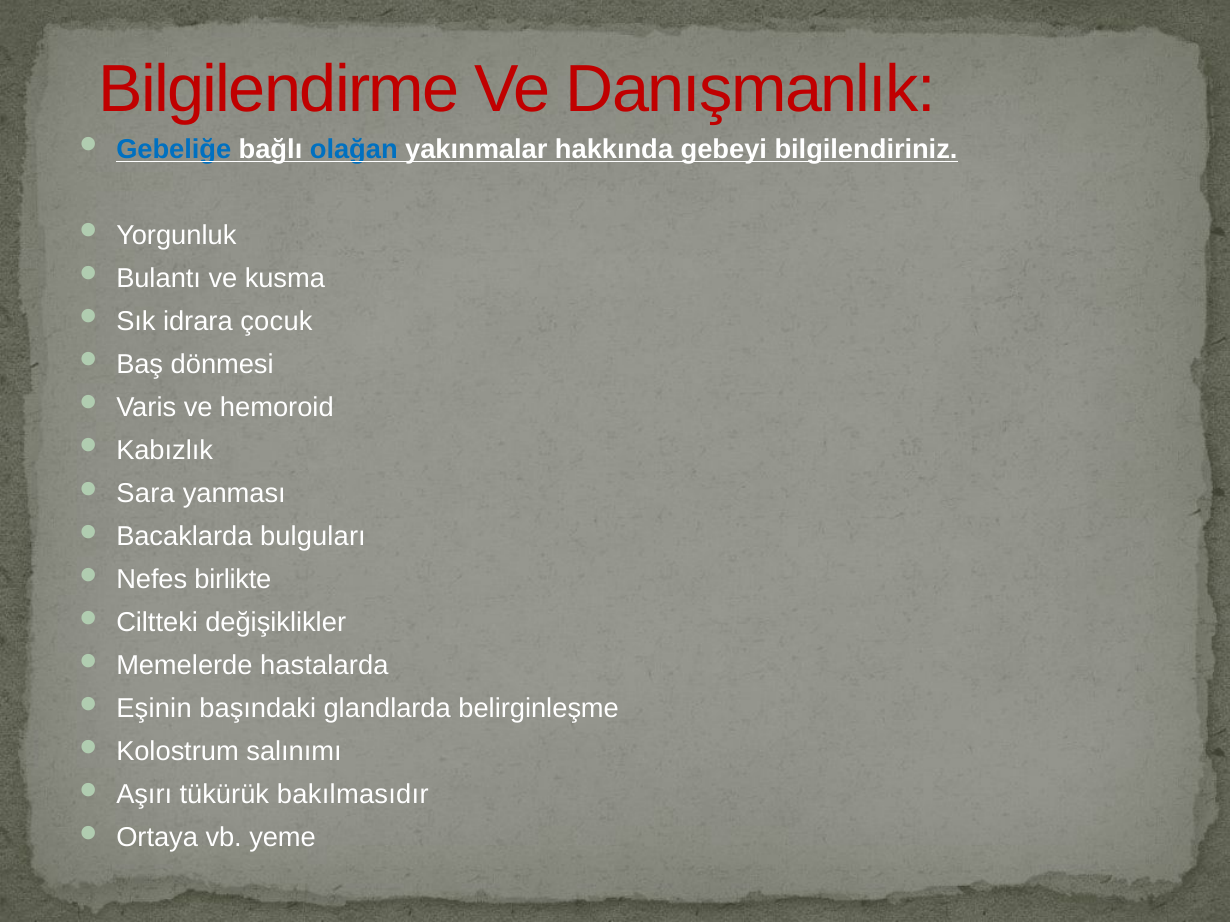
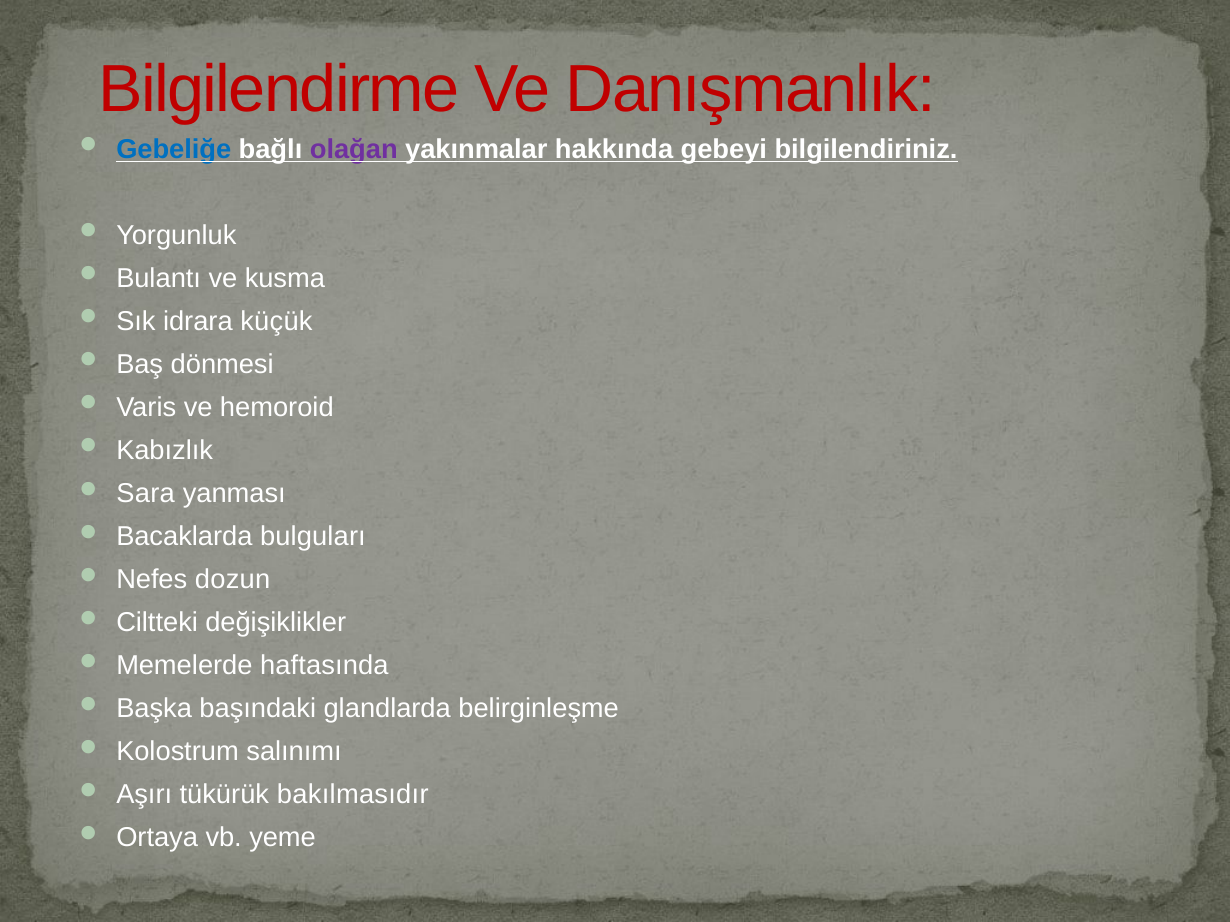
olağan colour: blue -> purple (354, 149)
çocuk: çocuk -> küçük (276, 322)
birlikte: birlikte -> dozun (233, 580)
hastalarda: hastalarda -> haftasında (324, 666)
Eşinin: Eşinin -> Başka (154, 709)
